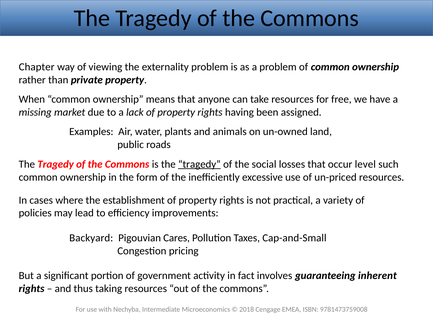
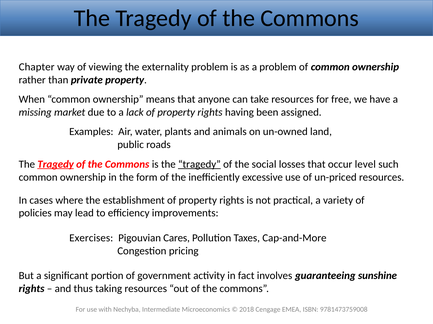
Tragedy underline: none -> present (56, 165)
Backyard: Backyard -> Exercises (91, 239)
Cap-and-Small: Cap-and-Small -> Cap-and-More (294, 239)
inherent: inherent -> sunshine (378, 276)
